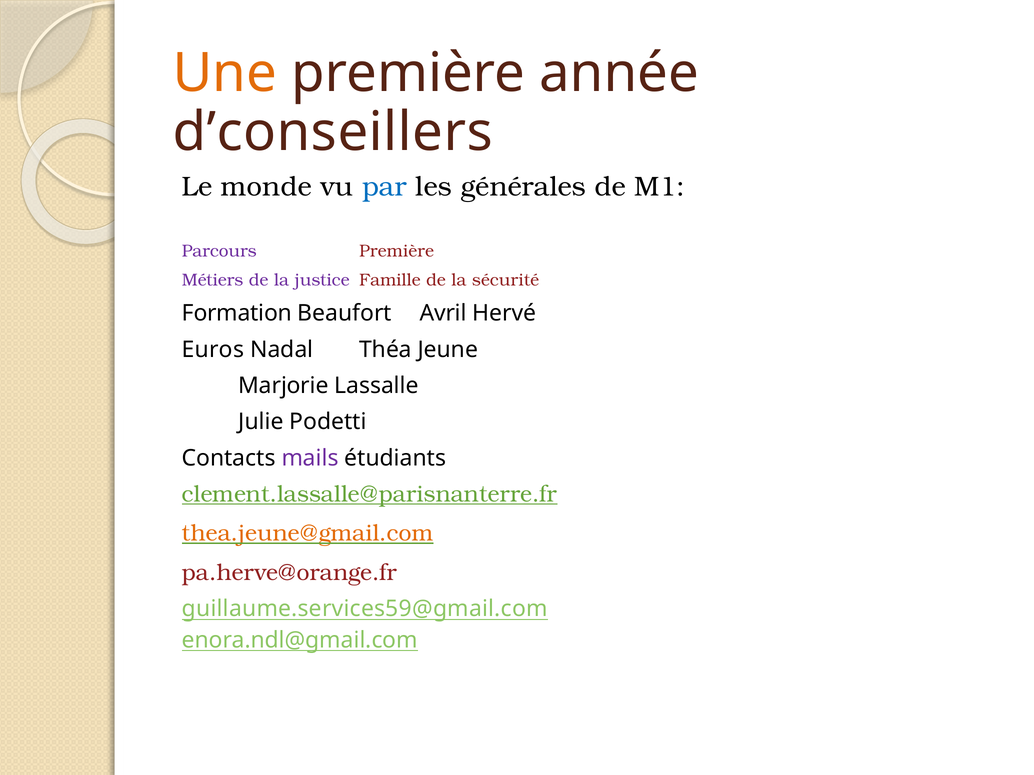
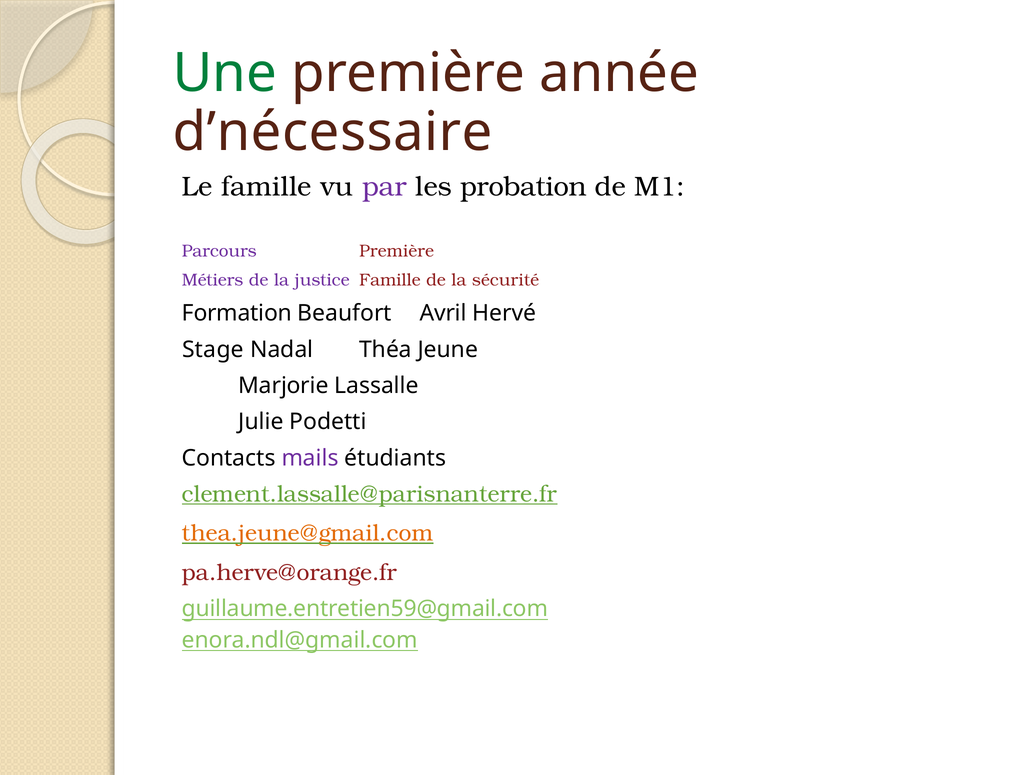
Une colour: orange -> green (225, 73)
d’conseillers: d’conseillers -> d’nécessaire (333, 132)
Le monde: monde -> famille (266, 187)
par colour: blue -> purple (384, 187)
générales: générales -> probation (524, 187)
Euros: Euros -> Stage (213, 350)
guillaume.services59@gmail.com: guillaume.services59@gmail.com -> guillaume.entretien59@gmail.com (365, 609)
